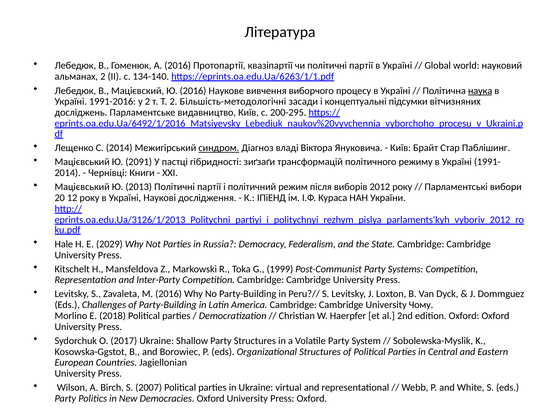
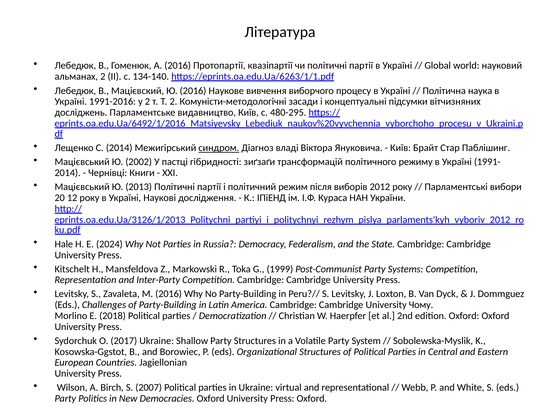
наука underline: present -> none (480, 91)
Більшість-методологічні: Більшість-методологічні -> Комуністи-методологічні (233, 102)
200-295: 200-295 -> 480-295 (288, 113)
2091: 2091 -> 2002 (139, 162)
2029: 2029 -> 2024 (109, 244)
